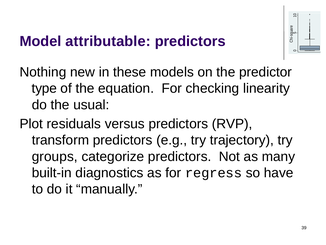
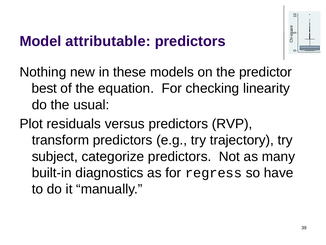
type: type -> best (44, 88)
groups: groups -> subject (55, 156)
